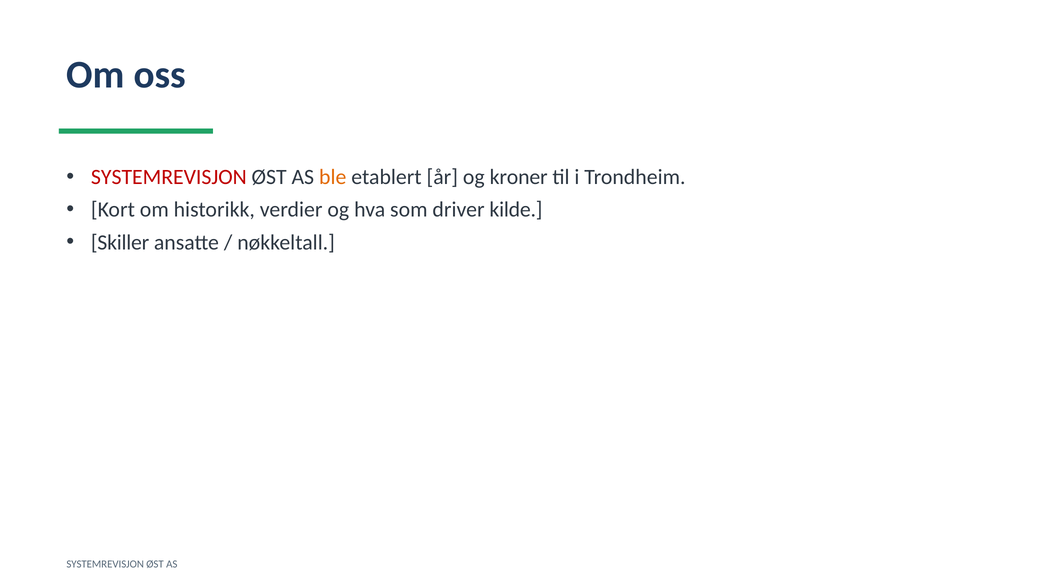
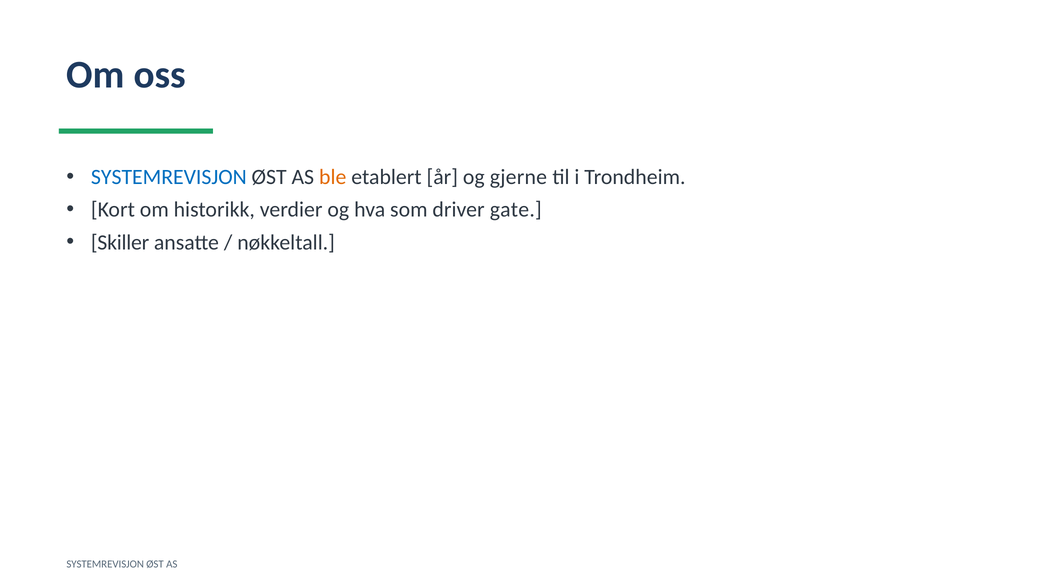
SYSTEMREVISJON colour: red -> blue (169, 177)
kroner: kroner -> gjerne (518, 177)
kilde: kilde -> gate (516, 210)
